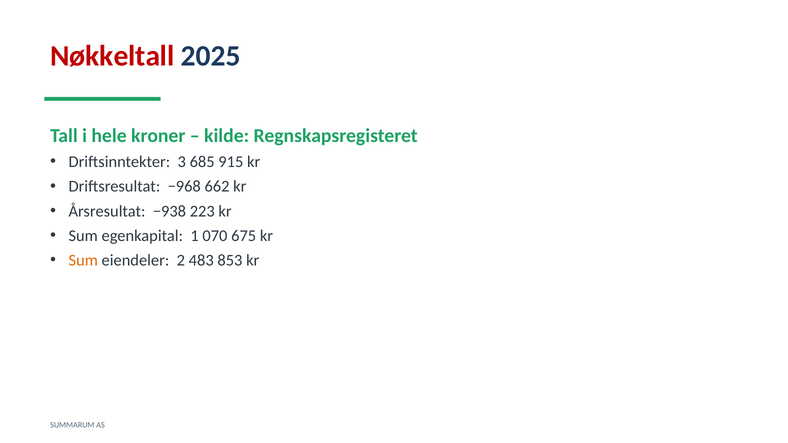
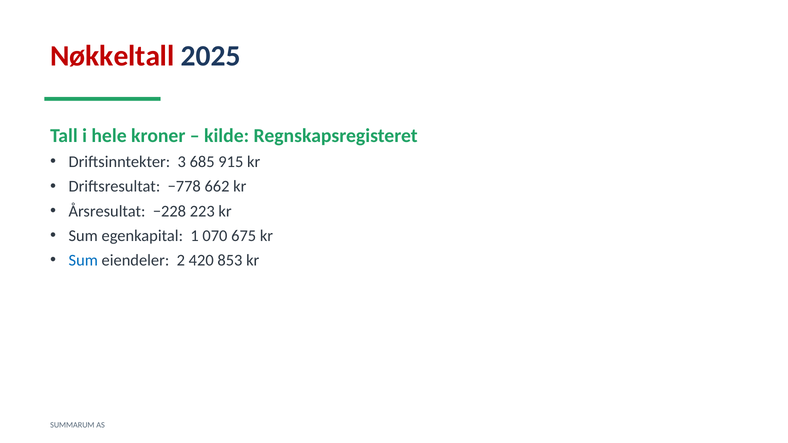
−968: −968 -> −778 (184, 187)
−938: −938 -> −228 (169, 211)
Sum colour: orange -> blue (83, 261)
483: 483 -> 420 (201, 261)
